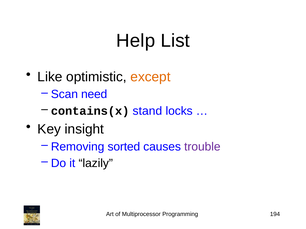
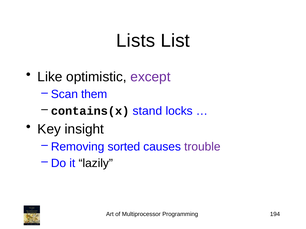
Help: Help -> Lists (136, 41)
except colour: orange -> purple (151, 77)
need: need -> them (94, 95)
